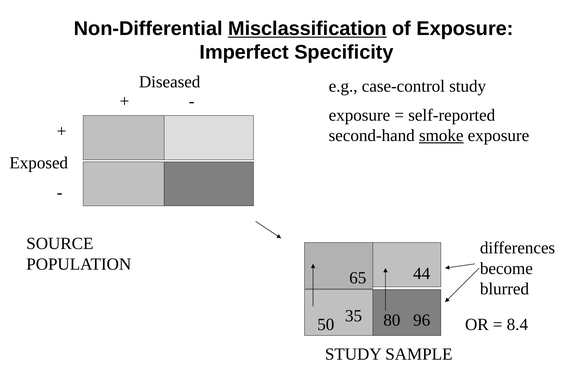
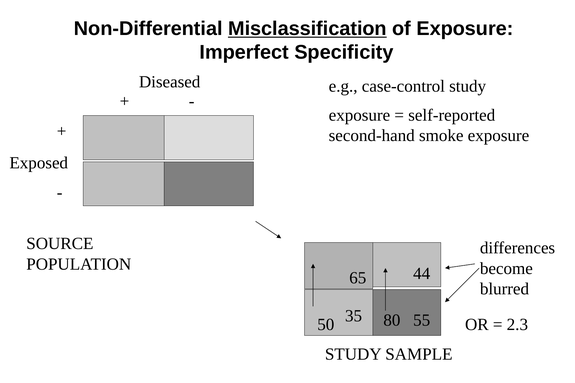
smoke underline: present -> none (441, 136)
96: 96 -> 55 (422, 321)
8.4: 8.4 -> 2.3 (517, 325)
